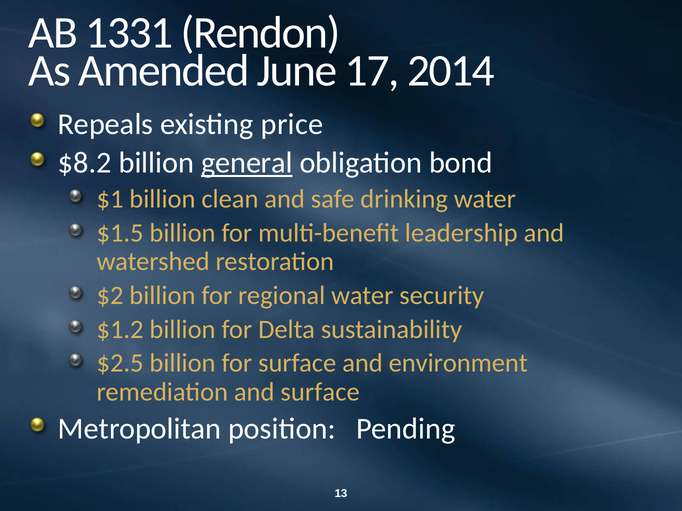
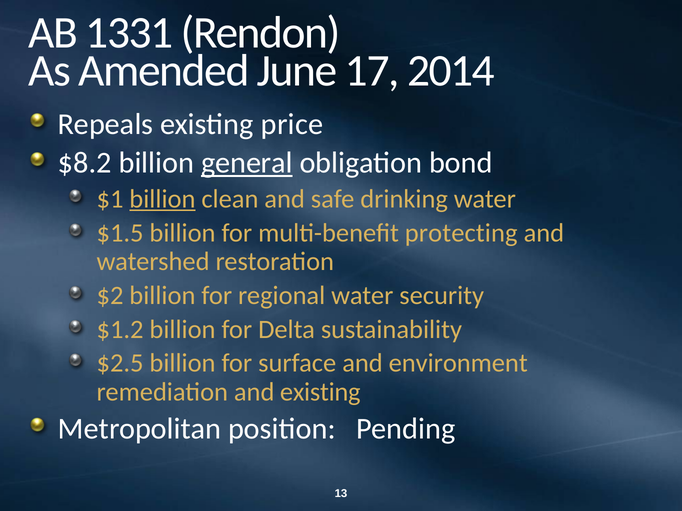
billion underline: none -> present (162, 199)
leadership: leadership -> protecting (461, 233)
and surface: surface -> existing (320, 392)
